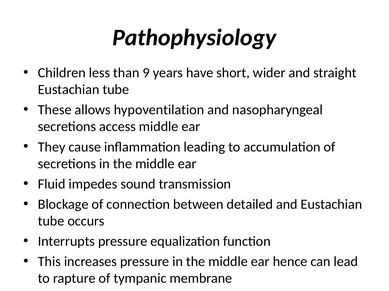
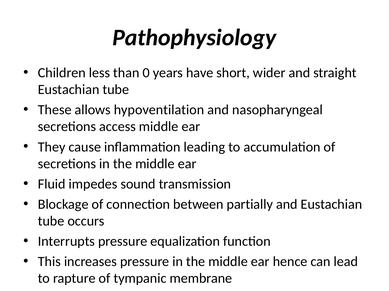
9: 9 -> 0 (146, 73)
detailed: detailed -> partially (250, 205)
